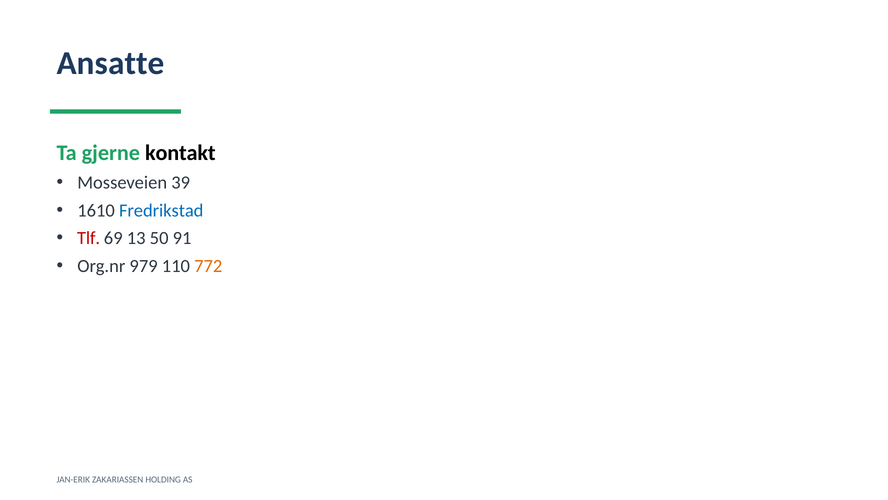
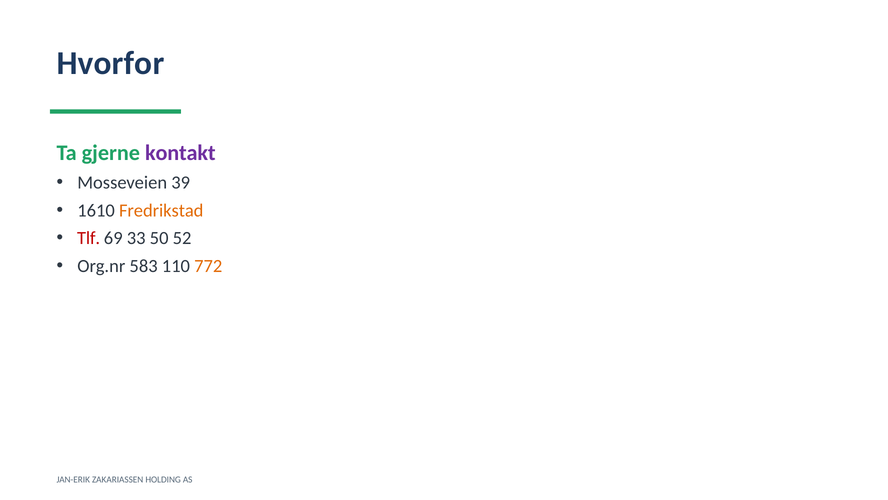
Ansatte: Ansatte -> Hvorfor (110, 63)
kontakt colour: black -> purple (180, 153)
Fredrikstad colour: blue -> orange (161, 210)
13: 13 -> 33 (136, 238)
91: 91 -> 52 (182, 238)
979: 979 -> 583 (144, 266)
